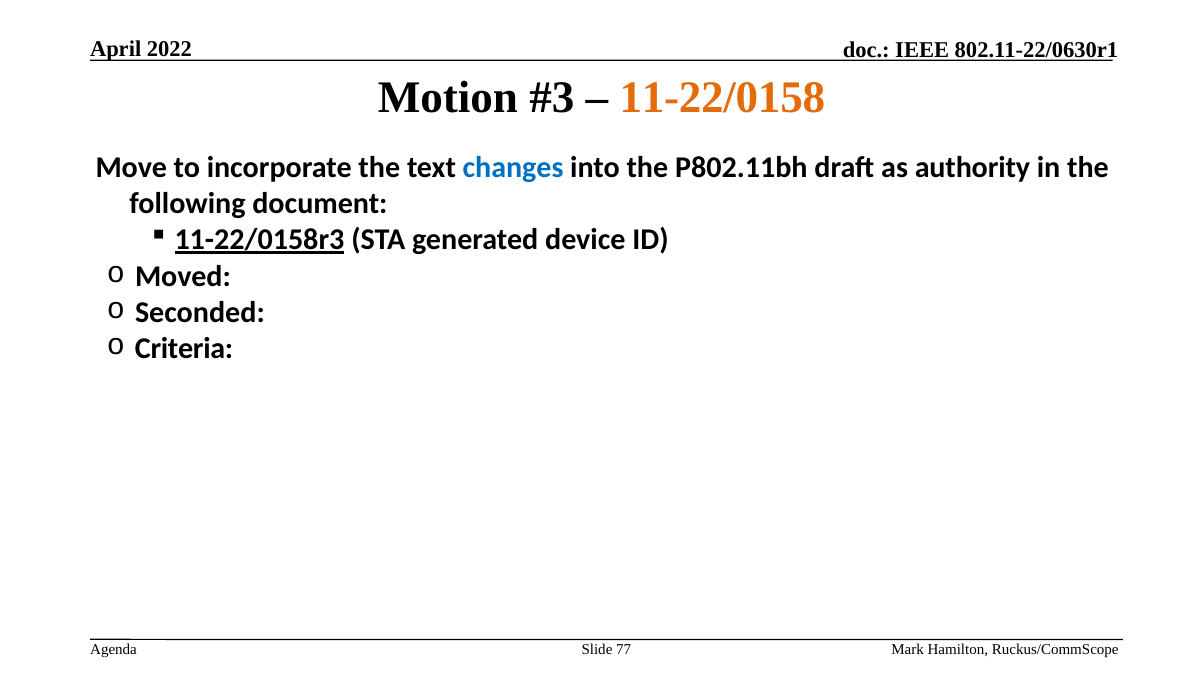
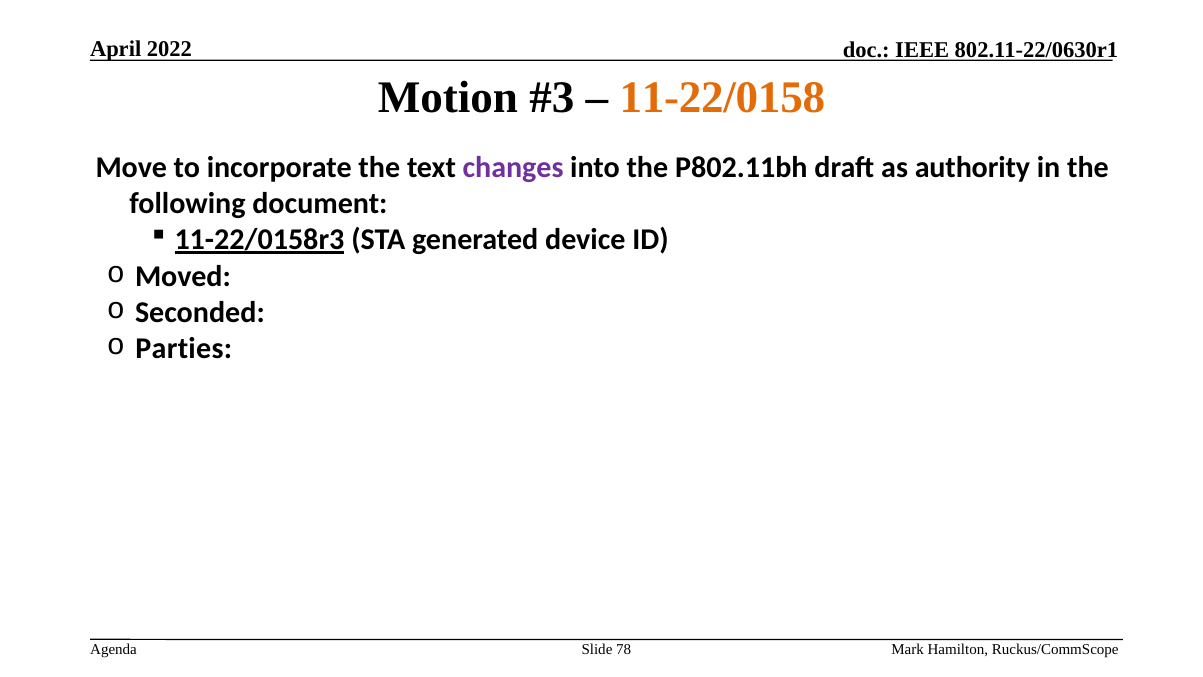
changes colour: blue -> purple (513, 168)
Criteria: Criteria -> Parties (184, 349)
77: 77 -> 78 (624, 649)
